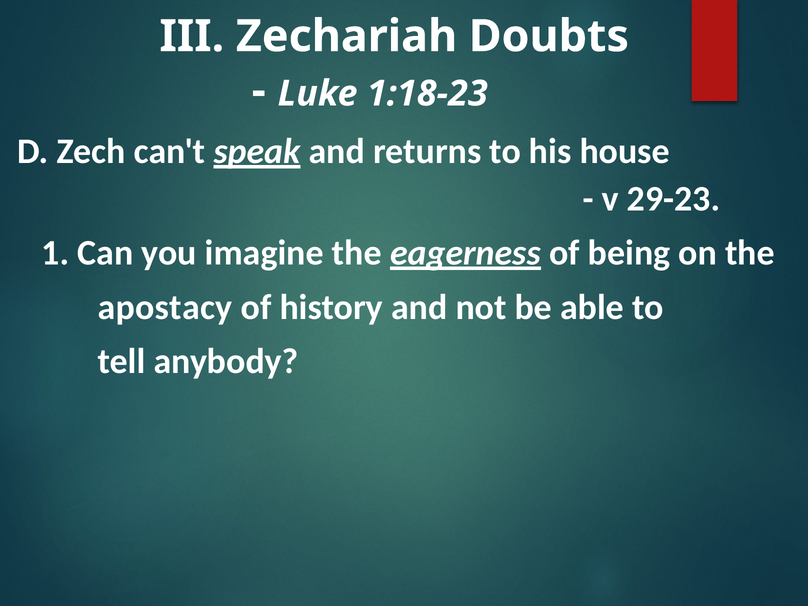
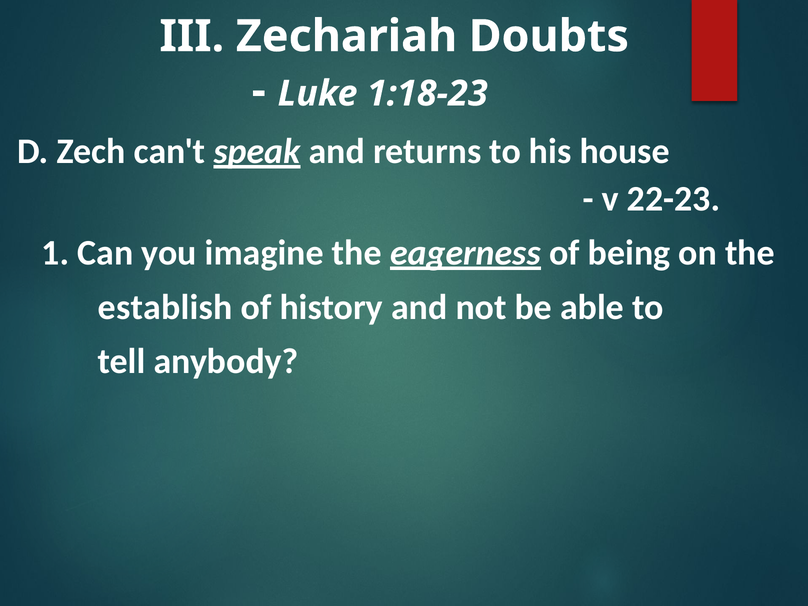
29-23: 29-23 -> 22-23 (674, 199)
apostacy: apostacy -> establish (165, 307)
